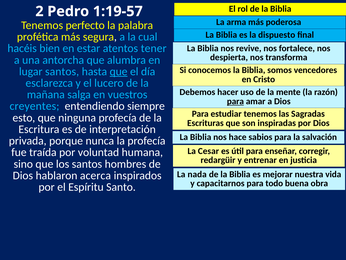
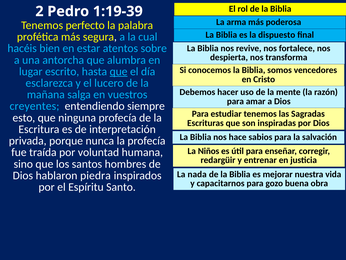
1:19-57: 1:19-57 -> 1:19-39 (118, 11)
tener: tener -> sobre (154, 48)
lugar santos: santos -> escrito (62, 71)
para underline: present -> none (235, 101)
Cesar: Cesar -> Niños (209, 151)
acerca: acerca -> piedra (95, 175)
todo: todo -> gozo (274, 183)
